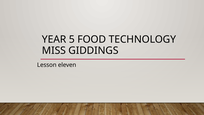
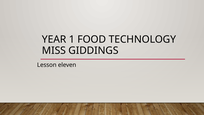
5: 5 -> 1 (72, 39)
